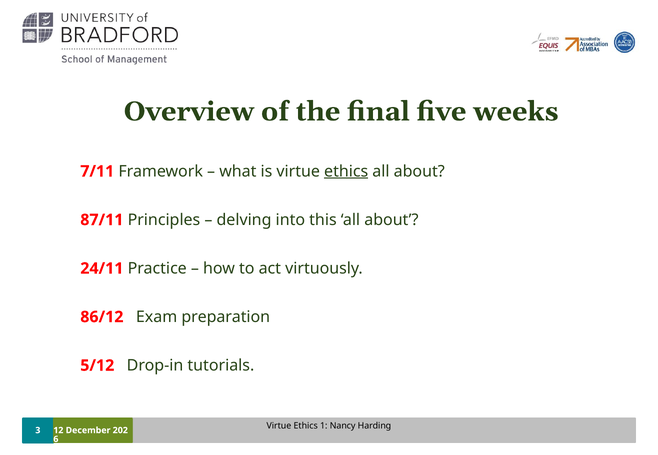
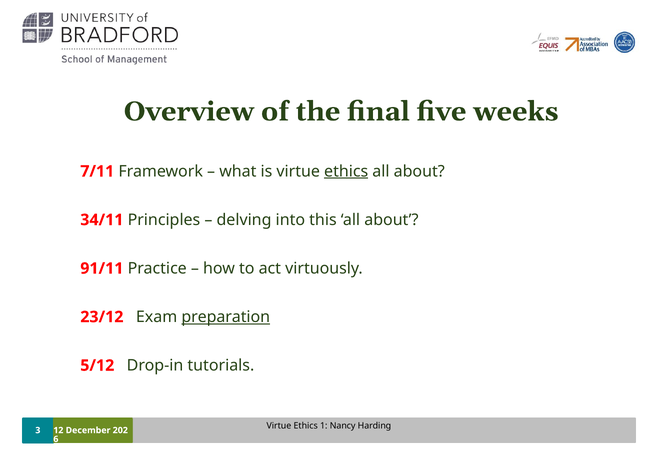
87/11: 87/11 -> 34/11 (102, 220)
24/11: 24/11 -> 91/11 (102, 269)
86/12: 86/12 -> 23/12 (102, 317)
preparation underline: none -> present (226, 317)
